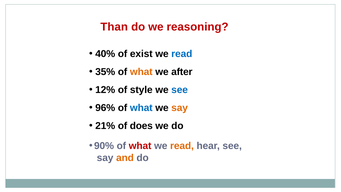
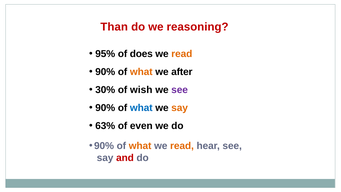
40%: 40% -> 95% (105, 54)
exist: exist -> does (141, 54)
read colour: blue -> orange (182, 54)
35%: 35% -> 90% (105, 72)
12%: 12% -> 30% (105, 90)
style: style -> wish (141, 90)
see colour: blue -> purple (180, 90)
96%: 96% -> 90% (105, 108)
21%: 21% -> 63% (105, 126)
does: does -> even (141, 126)
what colour: red -> orange (140, 146)
and colour: orange -> red (125, 158)
